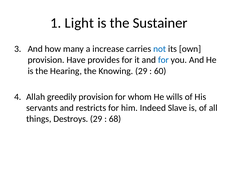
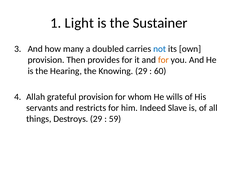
increase: increase -> doubled (108, 49)
Have: Have -> Then (76, 60)
for colour: blue -> orange (163, 60)
greedily: greedily -> grateful (62, 97)
68: 68 -> 59 (115, 119)
